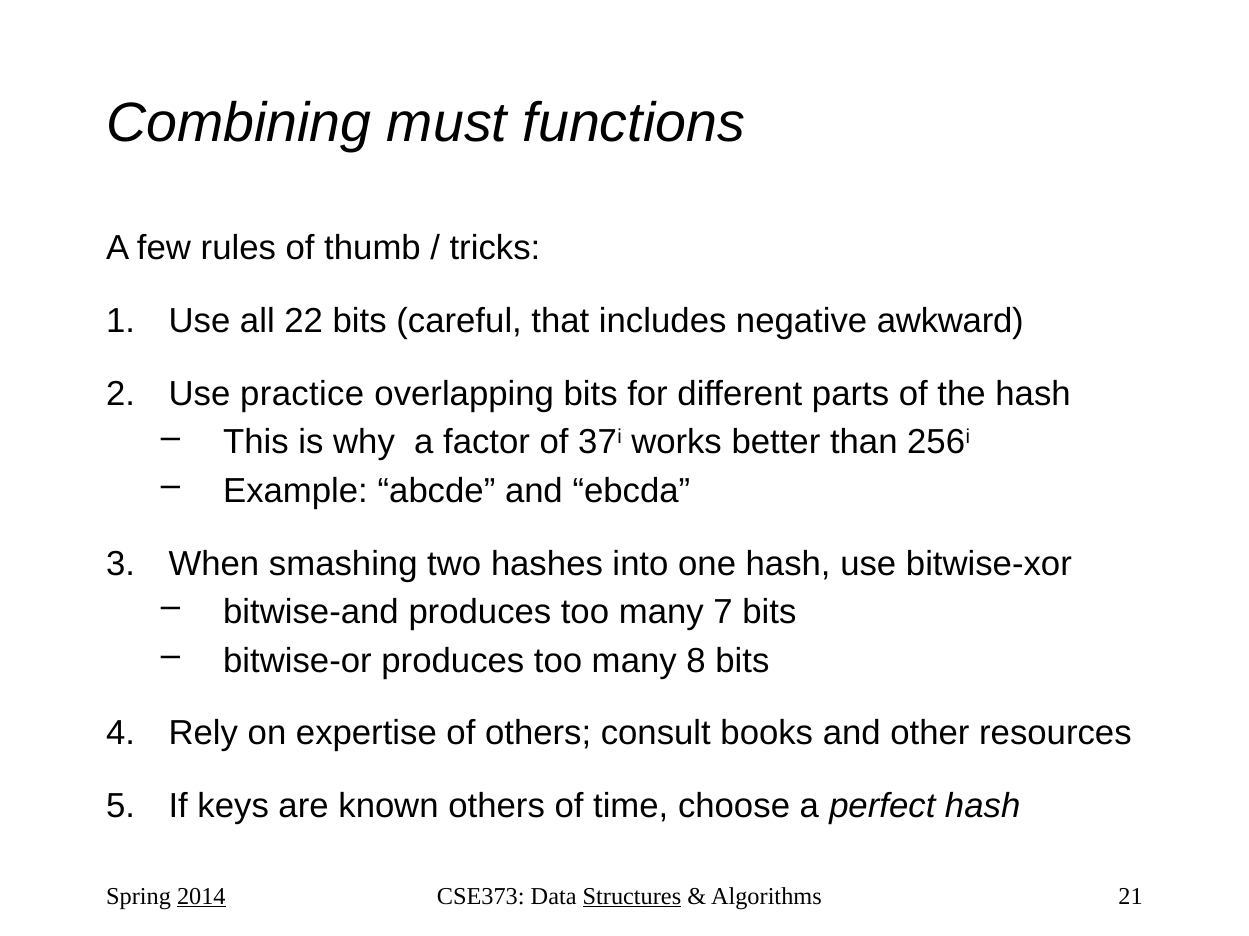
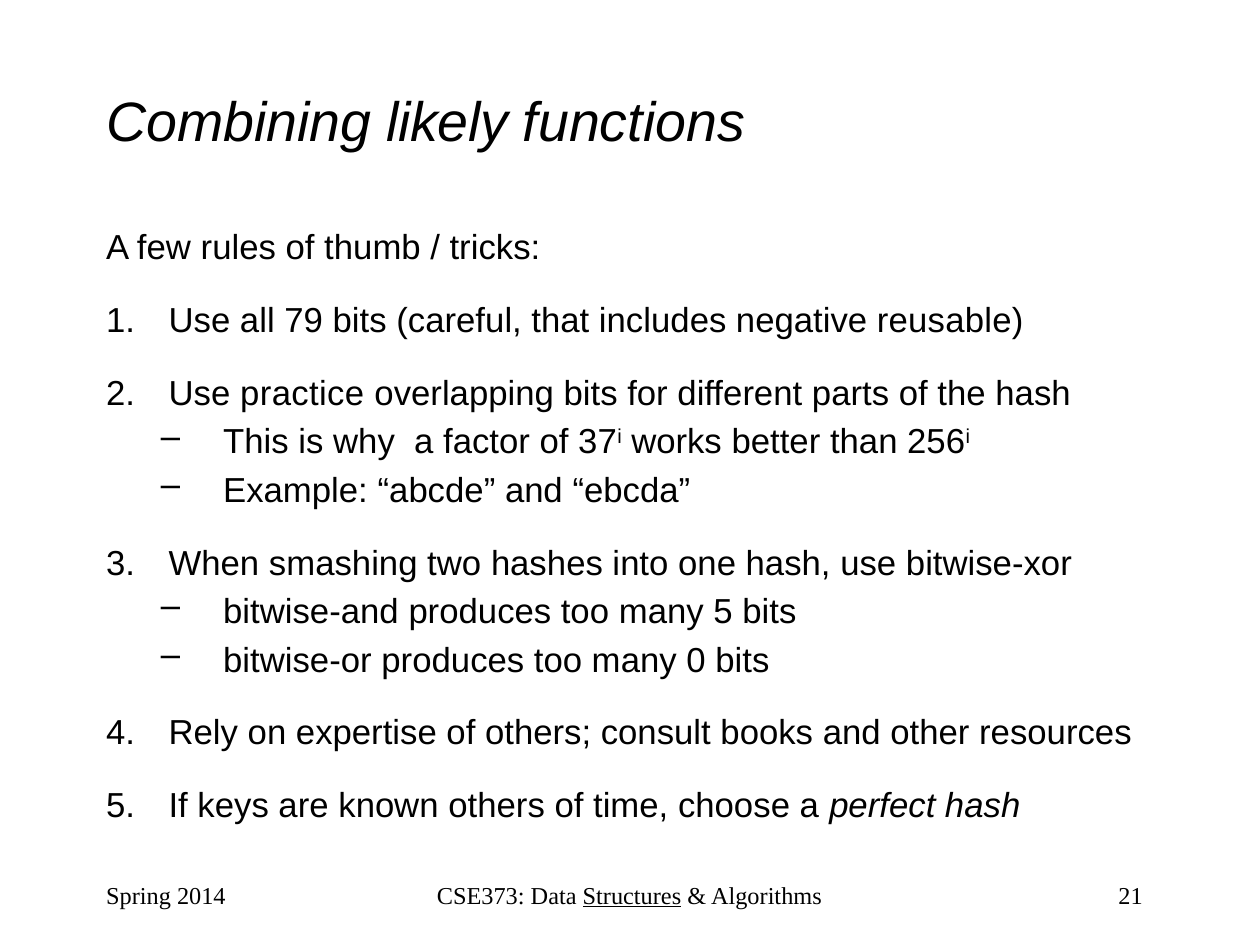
must: must -> likely (447, 124)
22: 22 -> 79 (304, 321)
awkward: awkward -> reusable (950, 321)
many 7: 7 -> 5 (723, 613)
8: 8 -> 0 (696, 661)
2014 underline: present -> none (201, 897)
